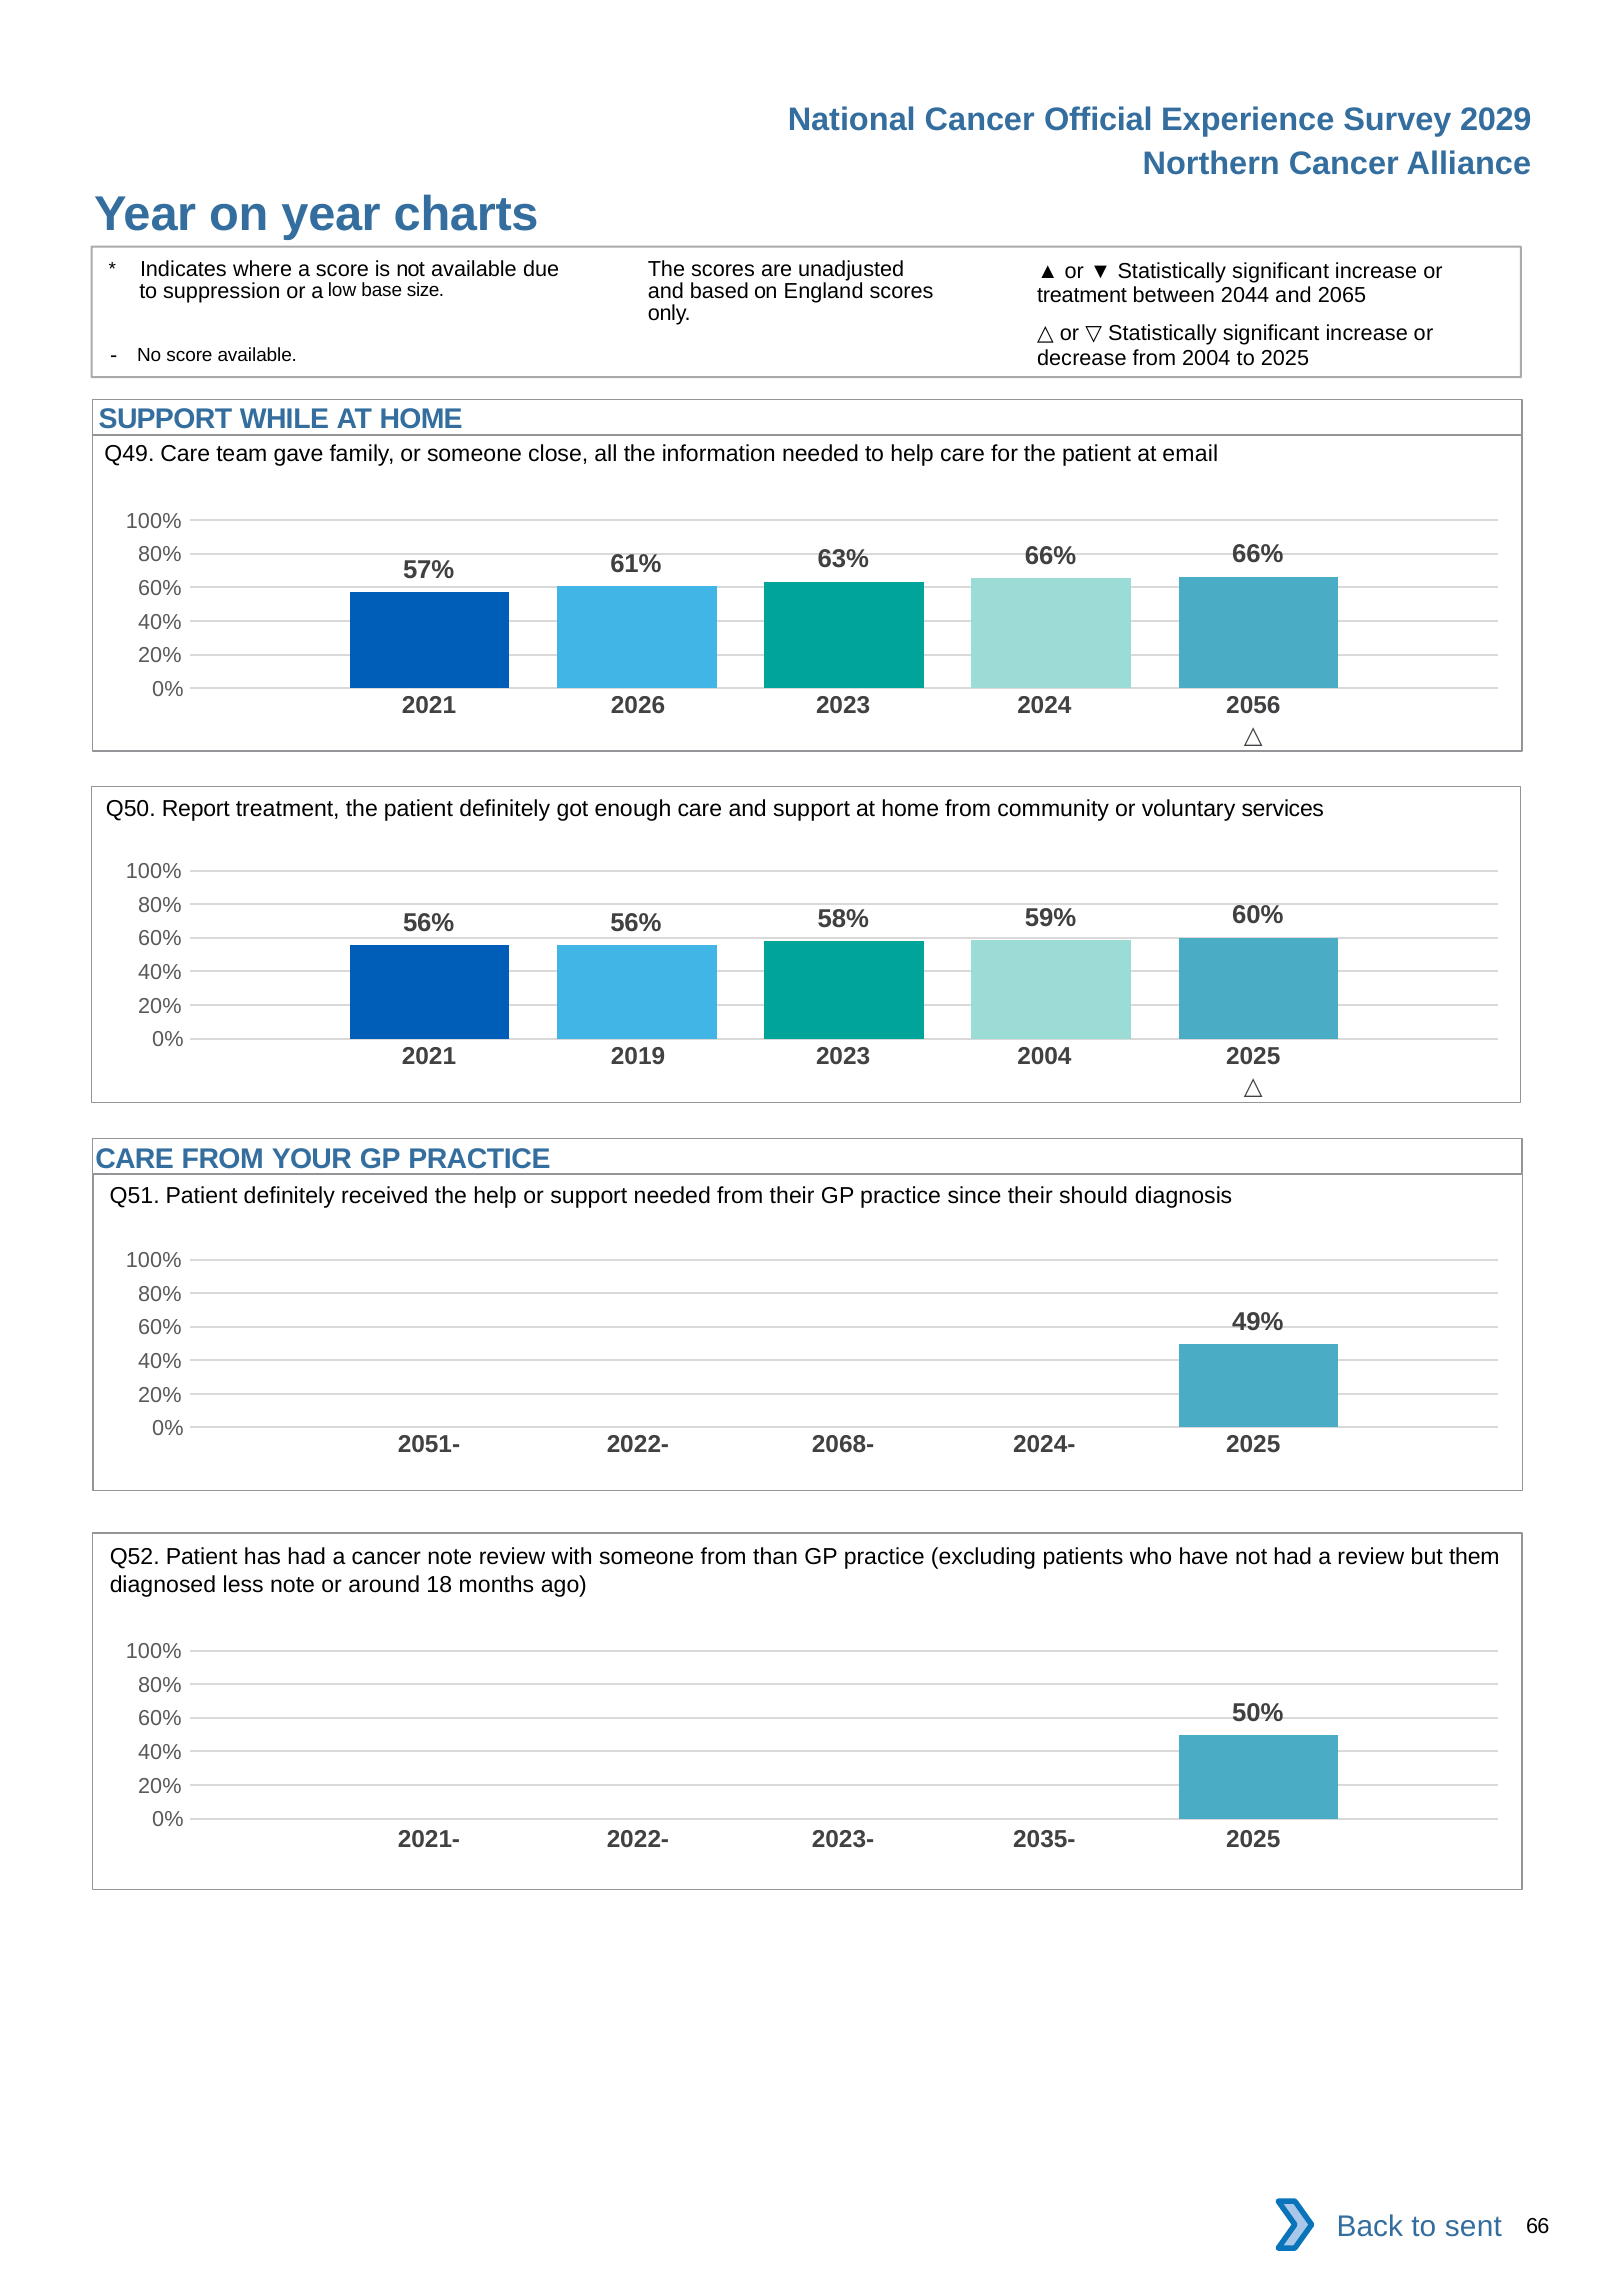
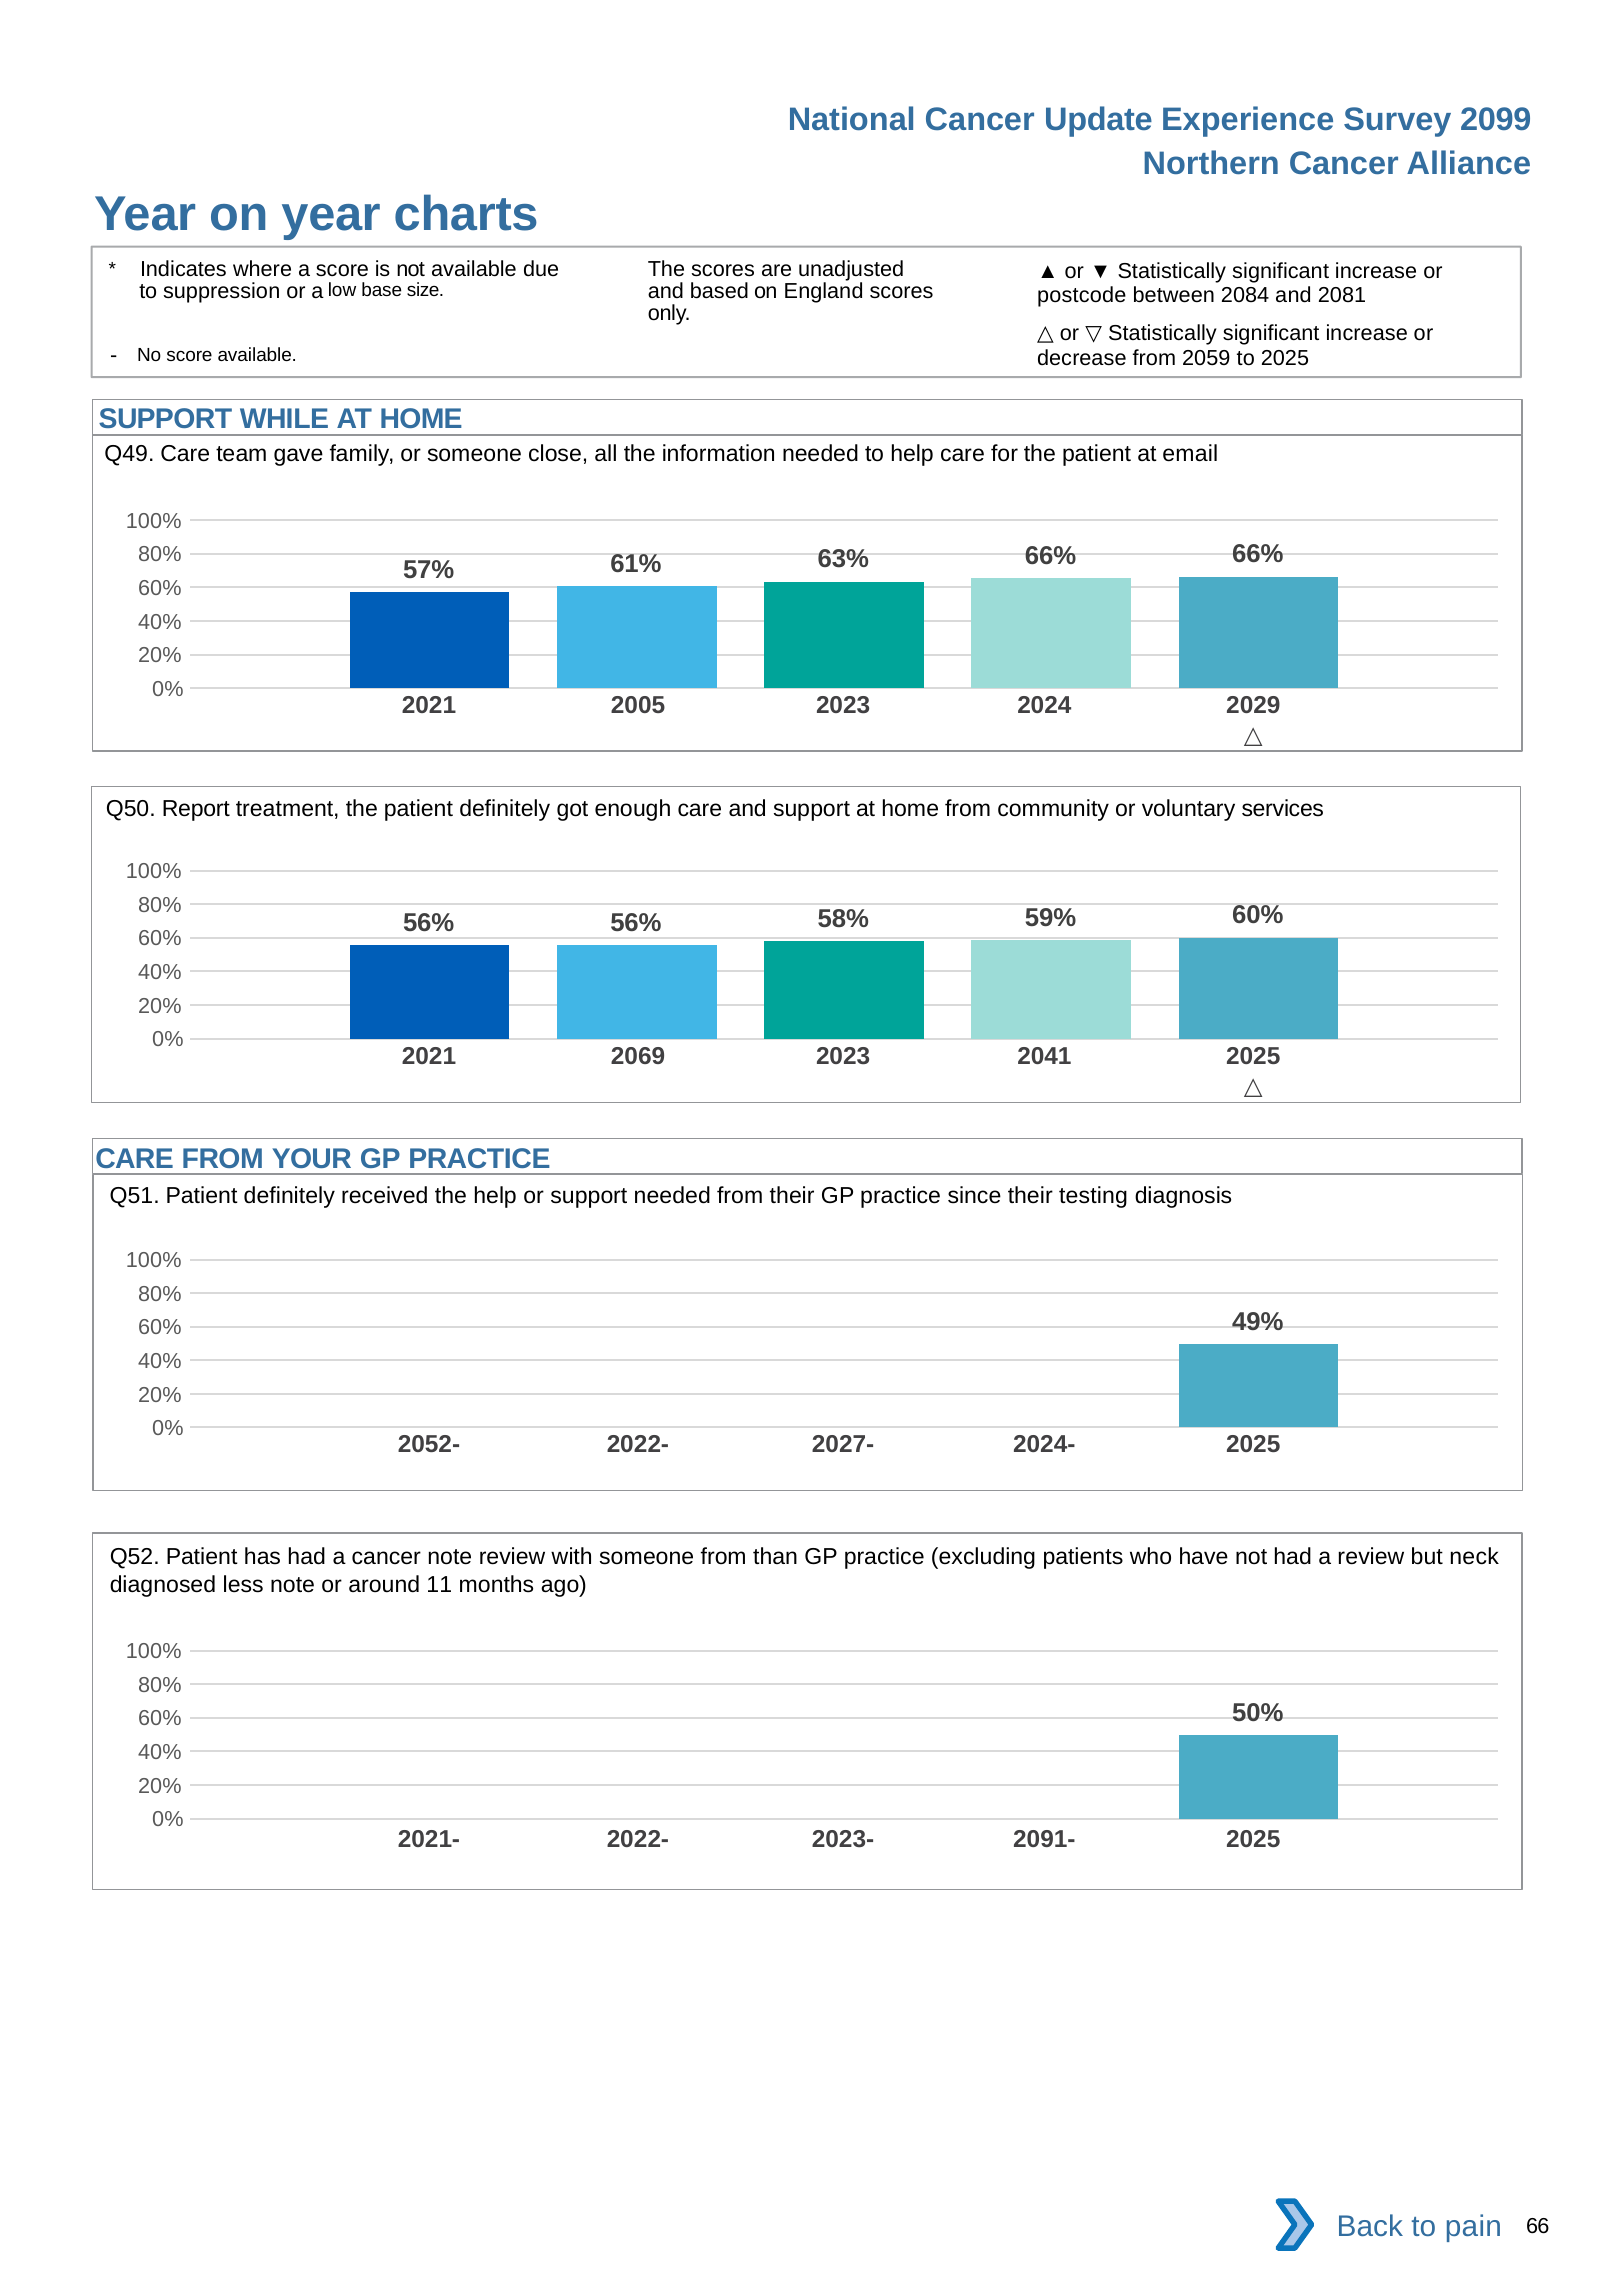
Official: Official -> Update (1098, 120)
2029: 2029 -> 2099 (1496, 120)
treatment: treatment -> postcode (1082, 296)
2044: 2044 -> 2084 (1245, 296)
2065: 2065 -> 2081 (1342, 296)
from 2004: 2004 -> 2059 (1206, 358)
2026: 2026 -> 2005 (638, 705)
2056: 2056 -> 2029 (1253, 705)
2019: 2019 -> 2069 (638, 1057)
2023 2004: 2004 -> 2041 (1044, 1057)
should: should -> testing (1094, 1196)
2051-: 2051- -> 2052- (429, 1444)
2068-: 2068- -> 2027- (843, 1444)
them: them -> neck (1474, 1557)
around 18: 18 -> 11 (439, 1584)
2035-: 2035- -> 2091- (1044, 1840)
sent: sent -> pain (1473, 2226)
